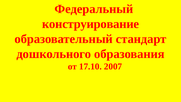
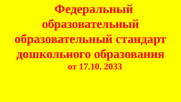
конструирование: конструирование -> образовательный (91, 24)
2007: 2007 -> 2033 (113, 66)
